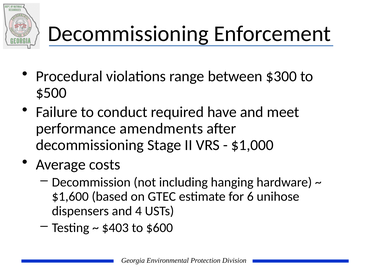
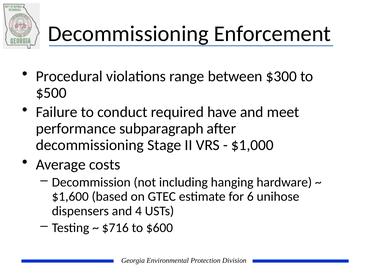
amendments: amendments -> subparagraph (161, 129)
$403: $403 -> $716 (115, 228)
